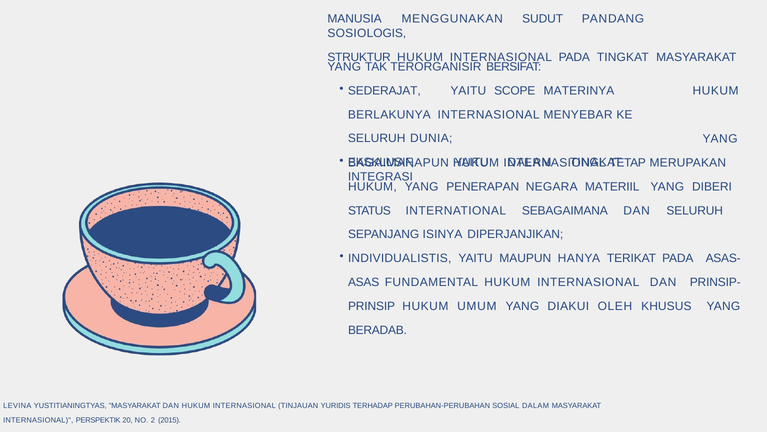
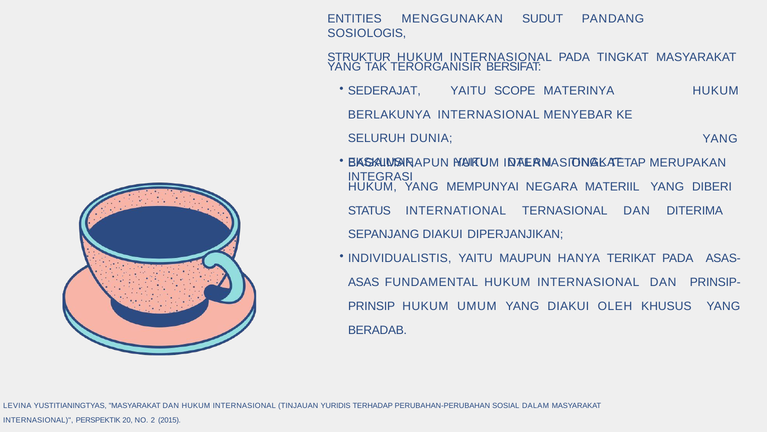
MANUSIA: MANUSIA -> ENTITIES (355, 19)
PENERAPAN: PENERAPAN -> MEMPUNYAI (483, 186)
SEBAGAIMANA: SEBAGAIMANA -> TERNASIONAL (565, 210)
DAN SELURUH: SELURUH -> DITERIMA (695, 210)
SEPANJANG ISINYA: ISINYA -> DIAKUI (443, 234)
